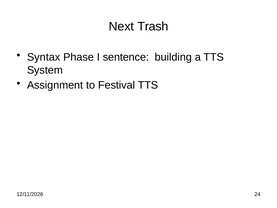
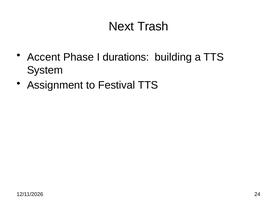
Syntax: Syntax -> Accent (44, 57)
sentence: sentence -> durations (126, 57)
